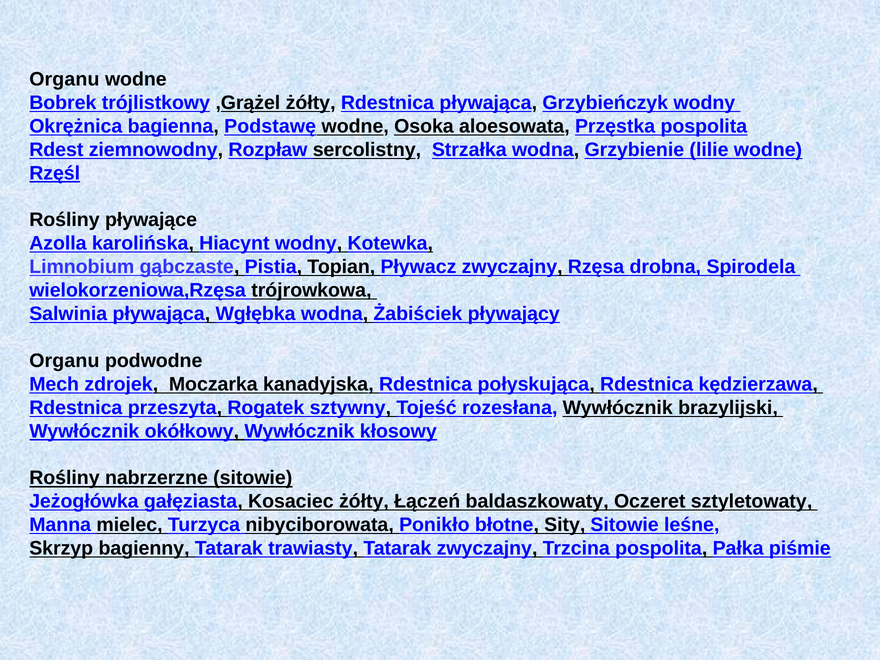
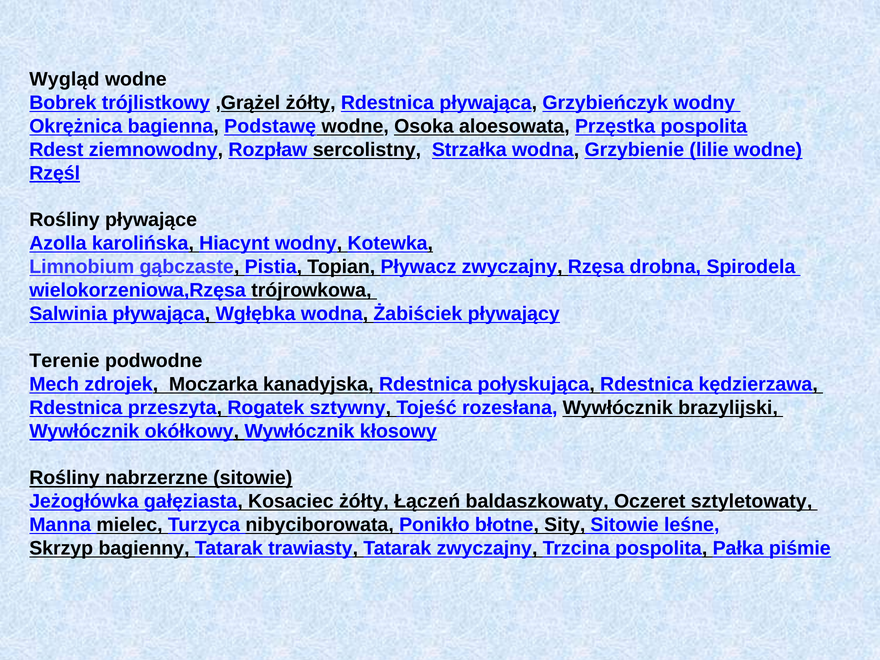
Organu: Organu -> Wygląd (64, 79)
Organu: Organu -> Terenie (64, 361)
